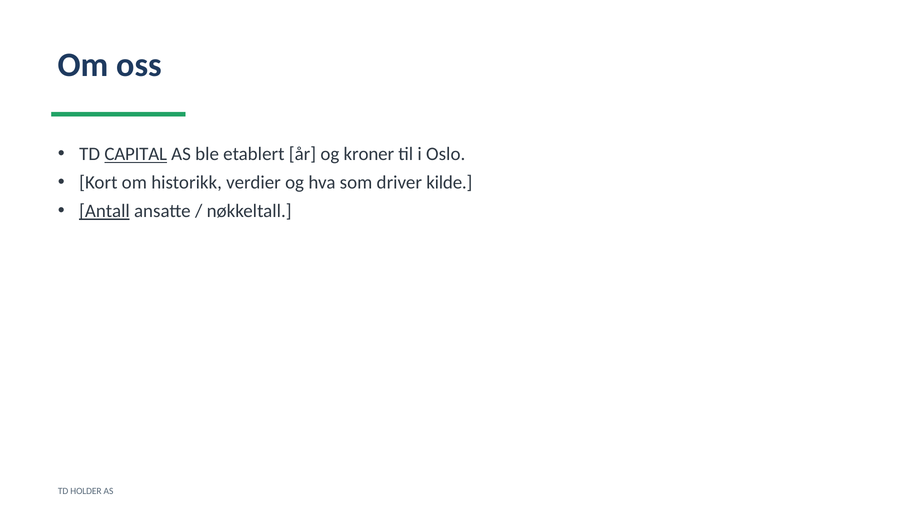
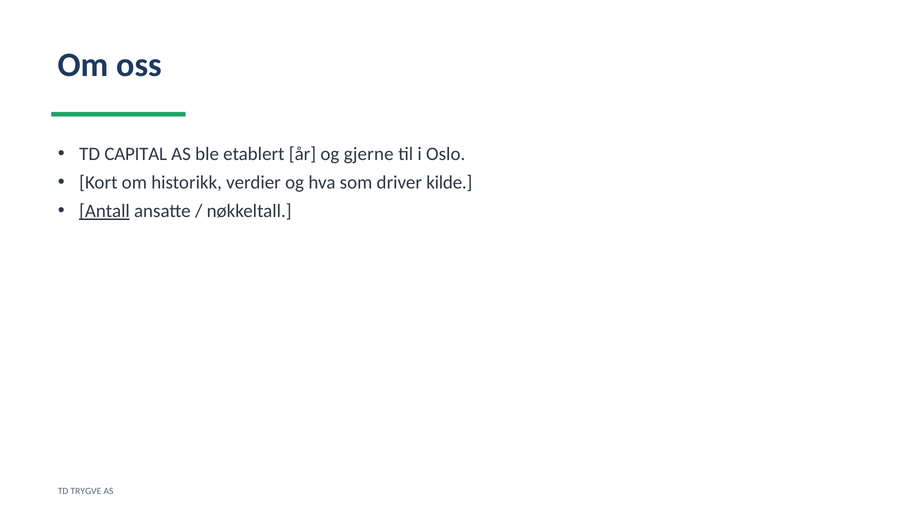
CAPITAL underline: present -> none (136, 154)
kroner: kroner -> gjerne (369, 154)
HOLDER: HOLDER -> TRYGVE (86, 491)
